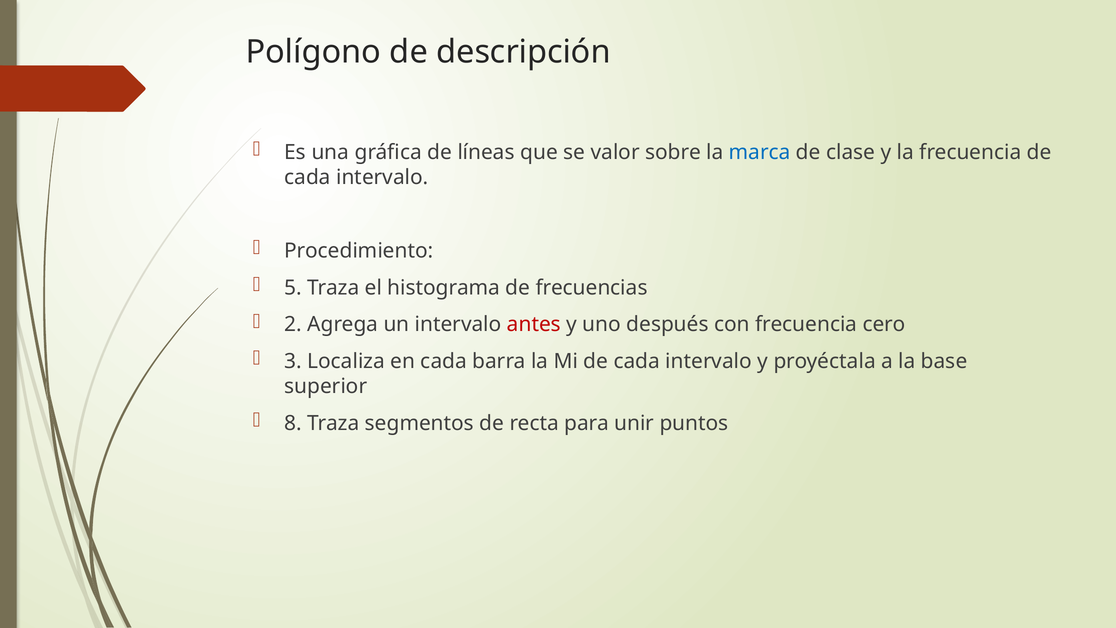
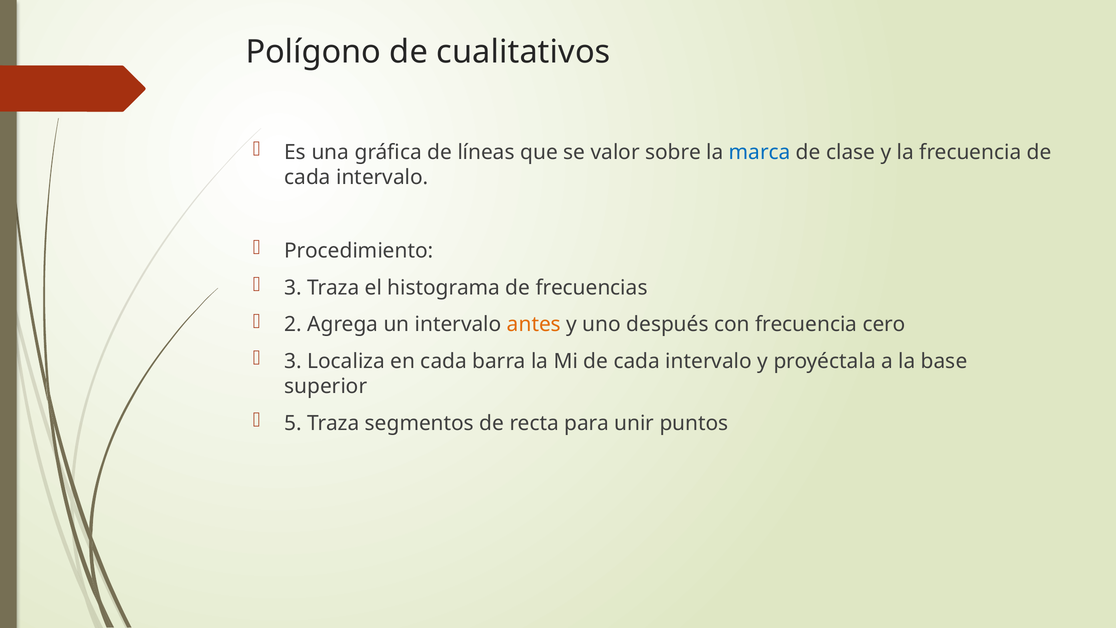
descripción: descripción -> cualitativos (523, 52)
5: 5 -> 3 (293, 288)
antes colour: red -> orange (534, 324)
8: 8 -> 5 (293, 423)
